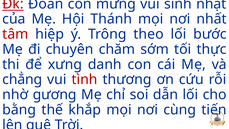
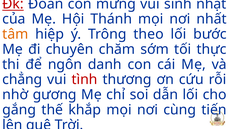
tâm colour: red -> orange (15, 34)
xưng: xưng -> ngôn (65, 64)
bằng: bằng -> gắng (19, 110)
